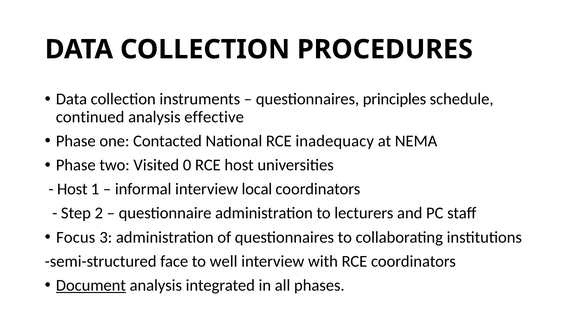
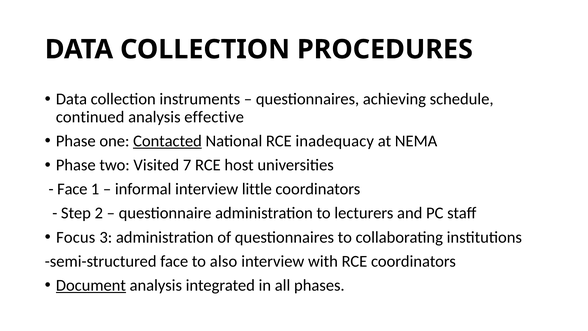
principles: principles -> achieving (394, 99)
Contacted underline: none -> present (167, 141)
0: 0 -> 7 (187, 165)
Host: Host -> Face (72, 189)
local: local -> little (257, 189)
well: well -> also (224, 261)
